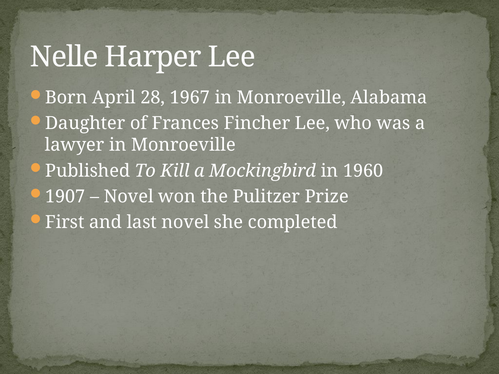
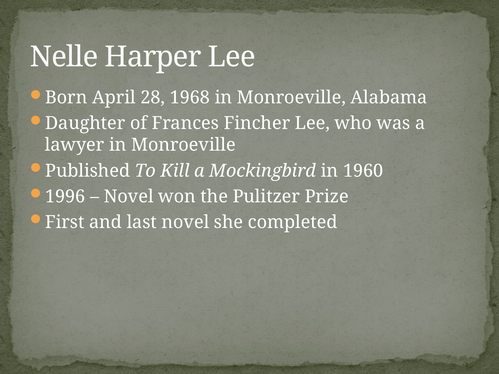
1967: 1967 -> 1968 (190, 98)
1907: 1907 -> 1996 (65, 197)
